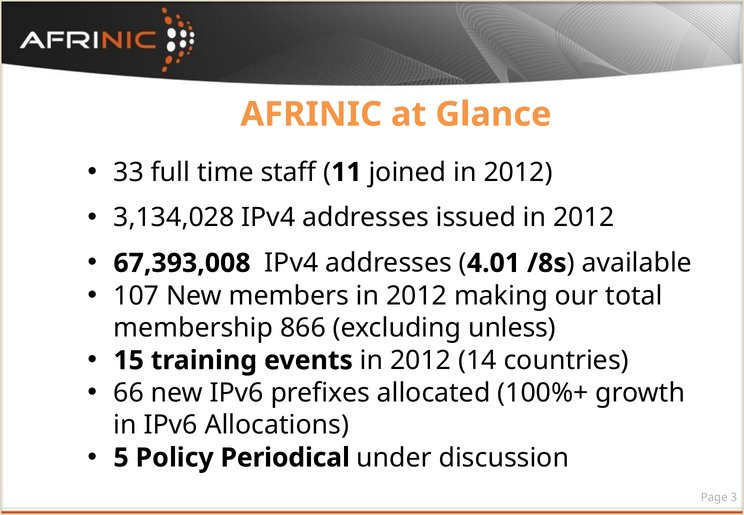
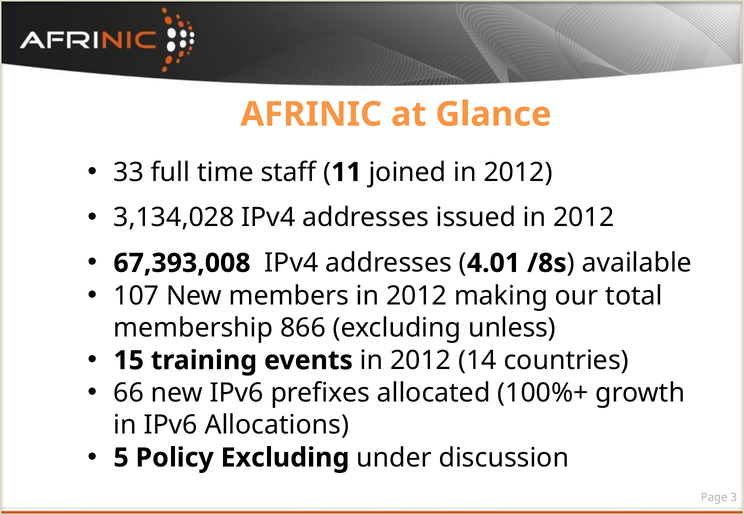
Policy Periodical: Periodical -> Excluding (285, 458)
